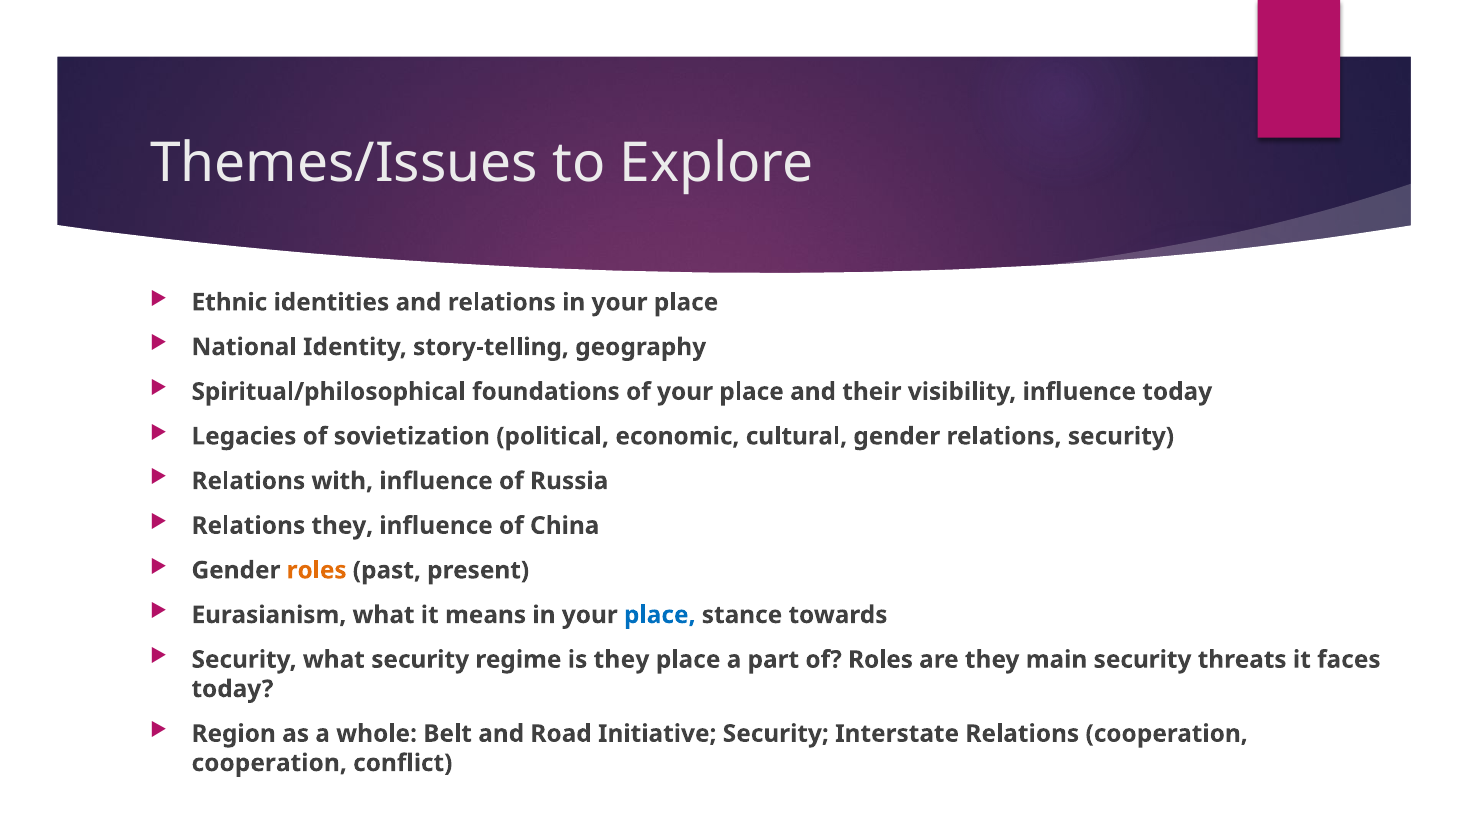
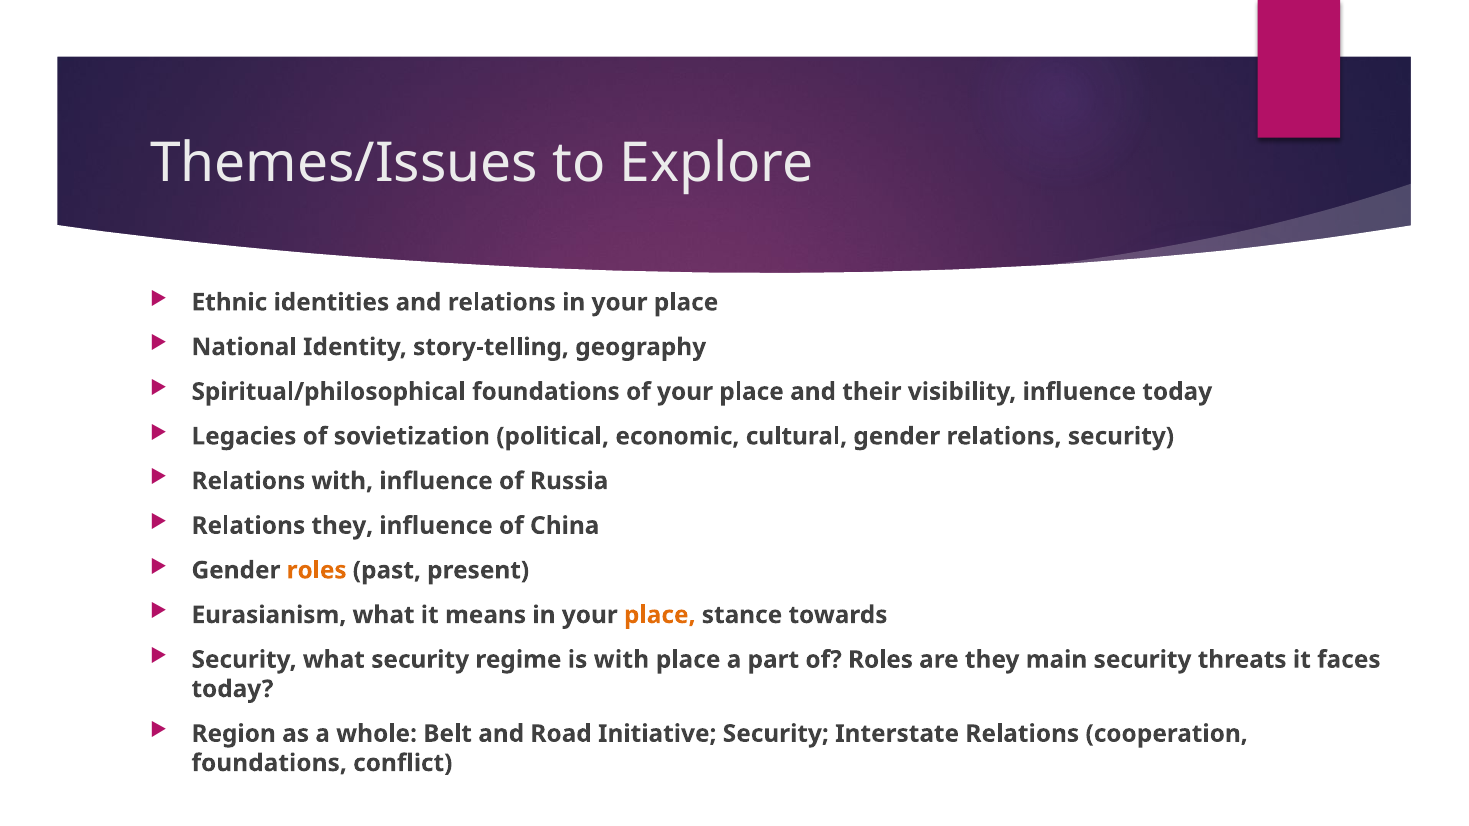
place colour: blue -> orange (660, 615)
is they: they -> with (621, 660)
cooperation: cooperation -> foundations (269, 763)
